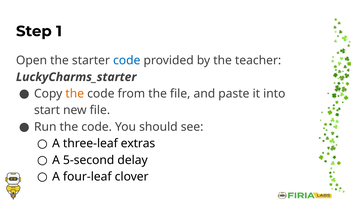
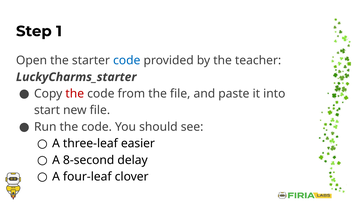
the colour: orange -> red (75, 94)
extras: extras -> easier (138, 144)
5-second: 5-second -> 8-second (89, 161)
